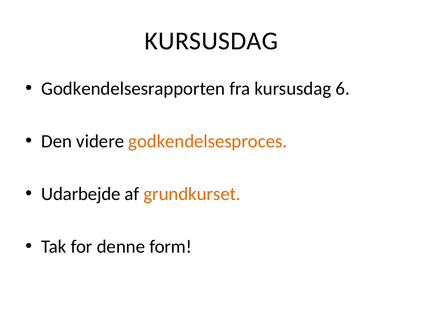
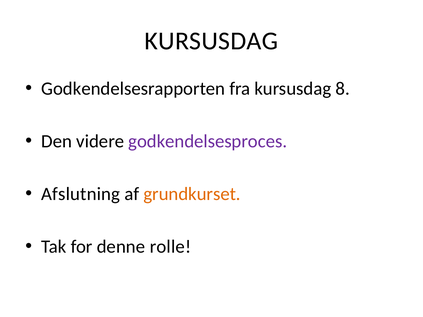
6: 6 -> 8 (343, 89)
godkendelsesproces colour: orange -> purple (208, 141)
Udarbejde: Udarbejde -> Afslutning (81, 194)
form: form -> rolle (170, 247)
